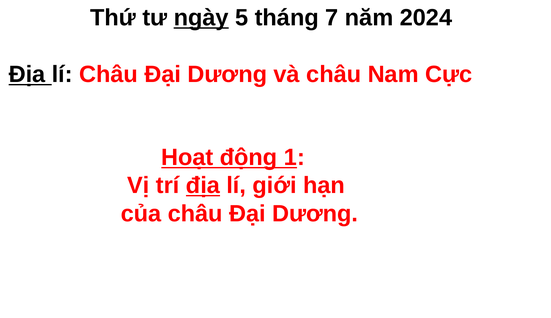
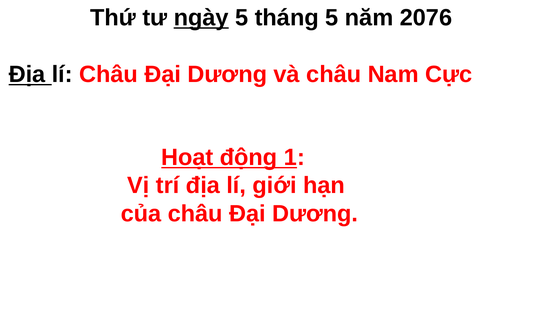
tháng 7: 7 -> 5 (332, 18)
2024: 2024 -> 2076 (426, 18)
địa underline: present -> none (203, 185)
